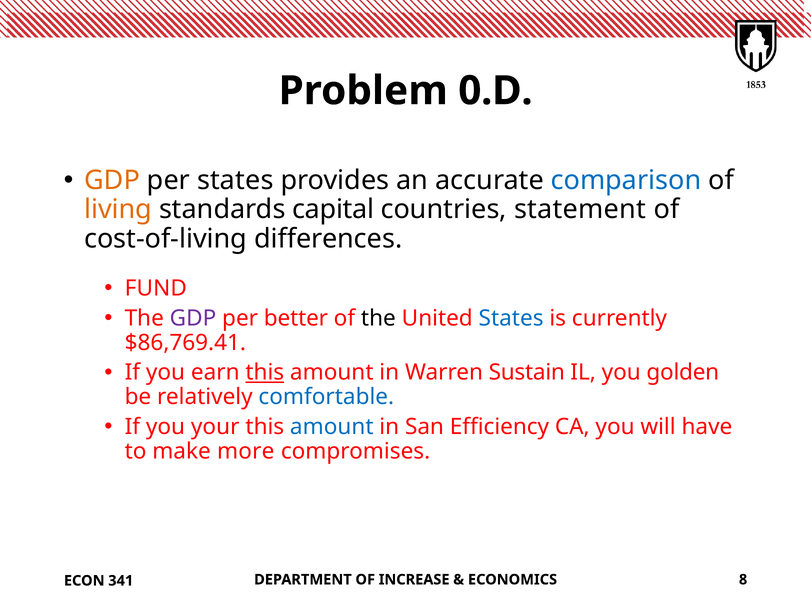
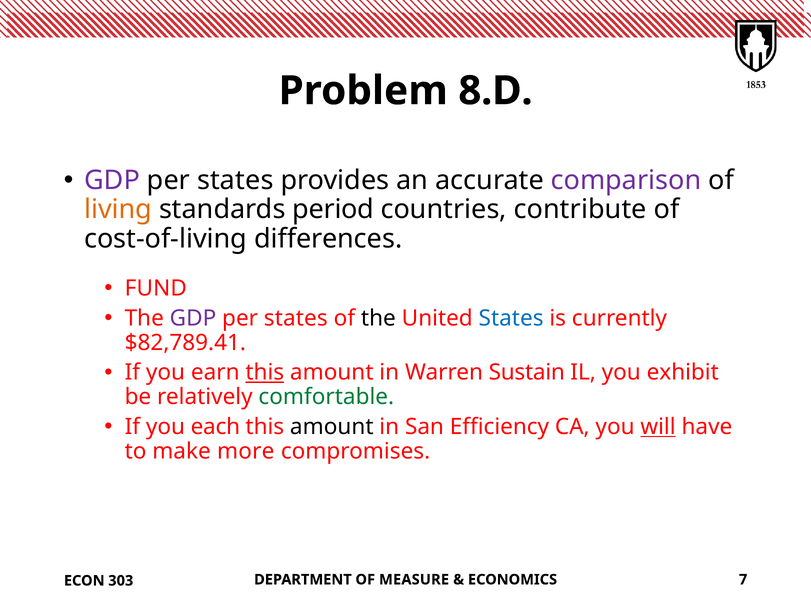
0.D: 0.D -> 8.D (495, 91)
GDP colour: orange -> purple (112, 180)
comparison colour: blue -> purple (626, 180)
capital: capital -> period (333, 210)
statement: statement -> contribute (580, 210)
better: better -> states (296, 318)
$86,769.41: $86,769.41 -> $82,789.41 (185, 343)
golden: golden -> exhibit (683, 373)
comfortable colour: blue -> green (326, 397)
your: your -> each (215, 427)
amount colour: blue -> black (332, 427)
will underline: none -> present (658, 427)
INCREASE: INCREASE -> MEASURE (414, 580)
8: 8 -> 7 (743, 580)
341: 341 -> 303 (121, 581)
